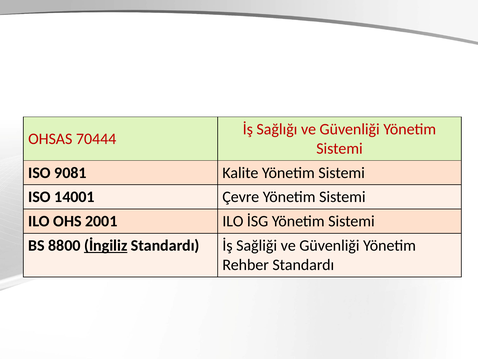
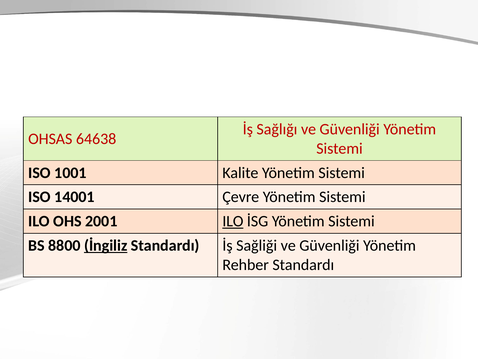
70444: 70444 -> 64638 (96, 139)
9081: 9081 -> 1001 (70, 173)
ILO underline: none -> present (233, 221)
